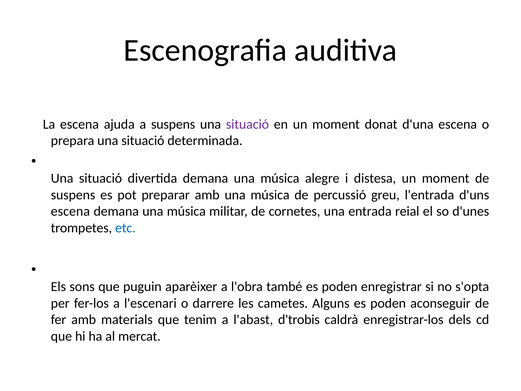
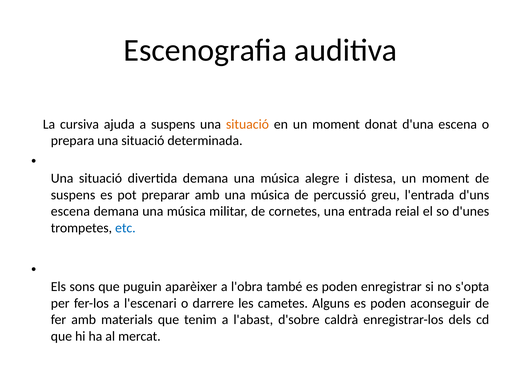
La escena: escena -> cursiva (79, 124)
situació colour: purple -> orange (247, 124)
d'trobis: d'trobis -> d'sobre (299, 319)
